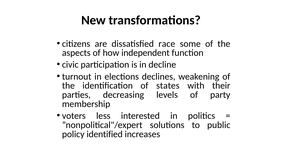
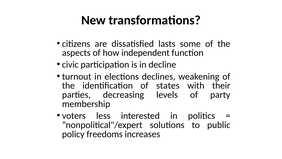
race: race -> lasts (167, 44)
identified: identified -> freedoms (105, 134)
